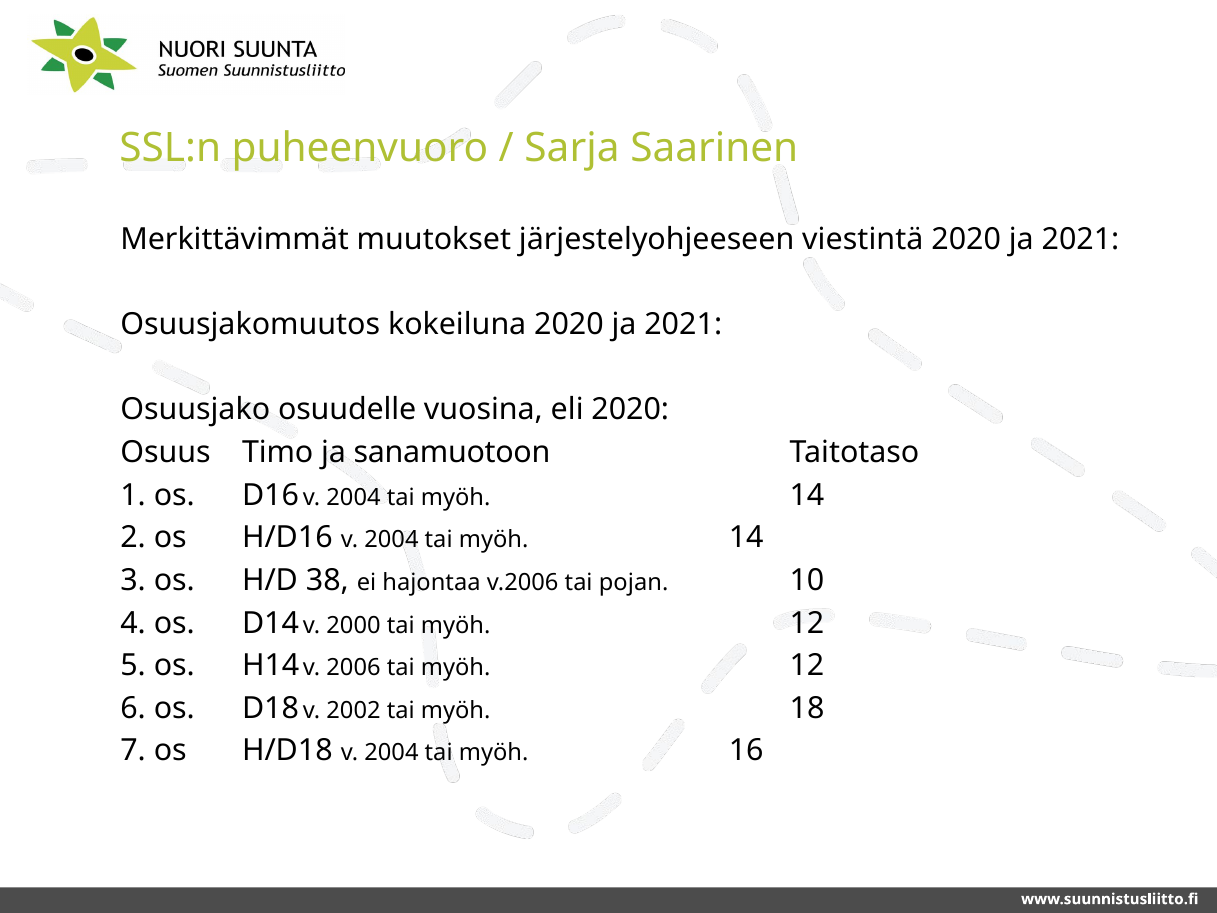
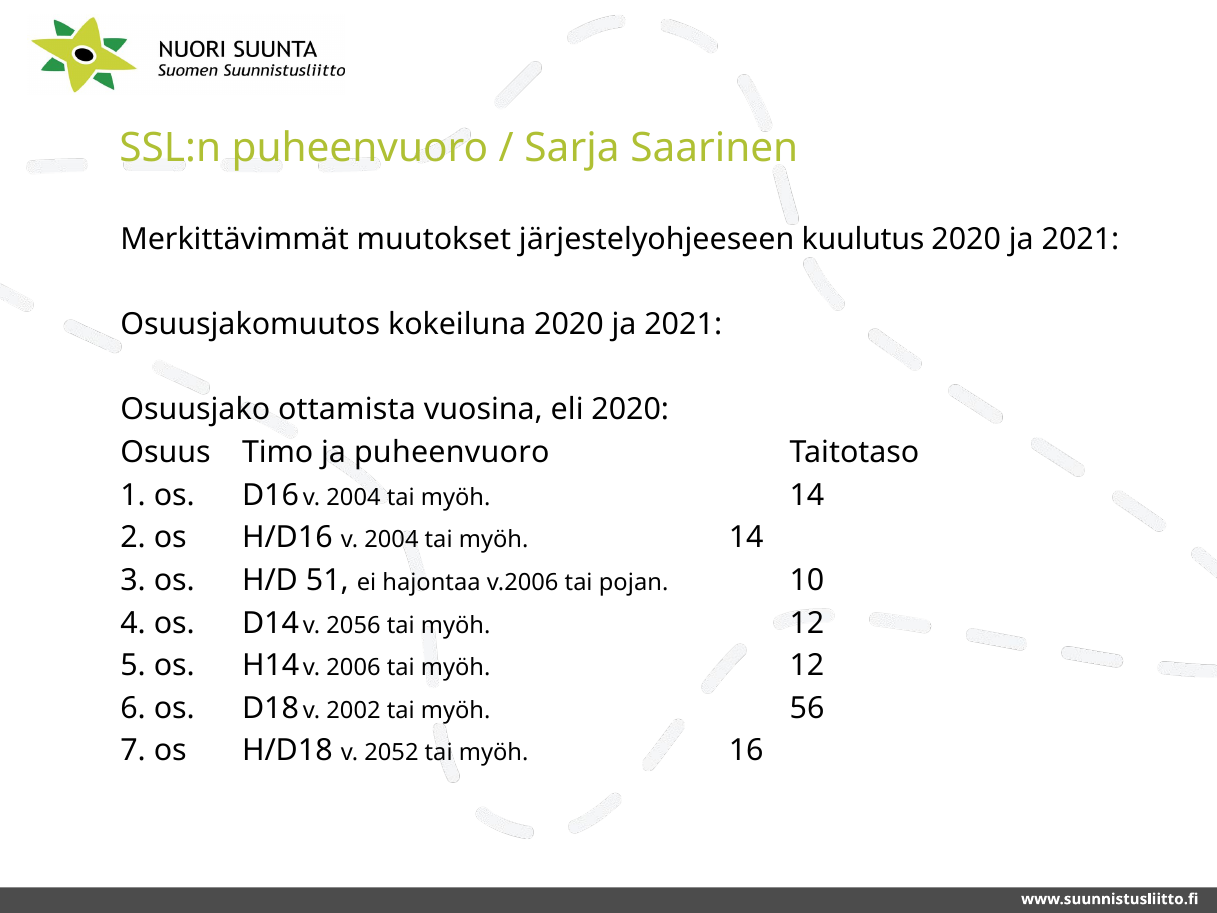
viestintä: viestintä -> kuulutus (863, 239)
osuudelle: osuudelle -> ottamista (347, 410)
ja sanamuotoon: sanamuotoon -> puheenvuoro (452, 452)
38: 38 -> 51 (327, 580)
2000: 2000 -> 2056 (354, 625)
18: 18 -> 56 (807, 708)
H/D18 v 2004: 2004 -> 2052 (391, 753)
